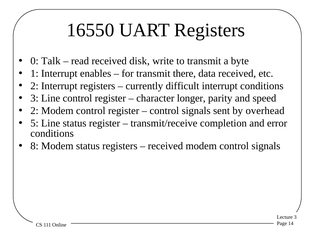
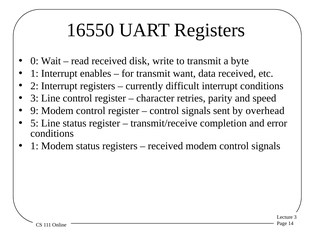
Talk: Talk -> Wait (51, 61)
there: there -> want (184, 73)
longer: longer -> retries (191, 98)
2: 2 -> 9 (34, 111)
8: 8 -> 1 (34, 146)
